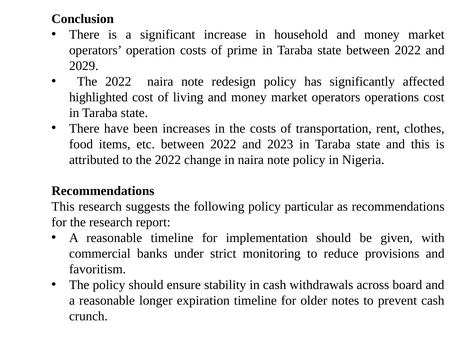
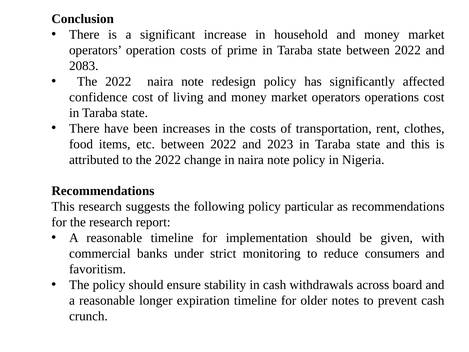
2029: 2029 -> 2083 (84, 66)
highlighted: highlighted -> confidence (98, 97)
provisions: provisions -> consumers (392, 253)
